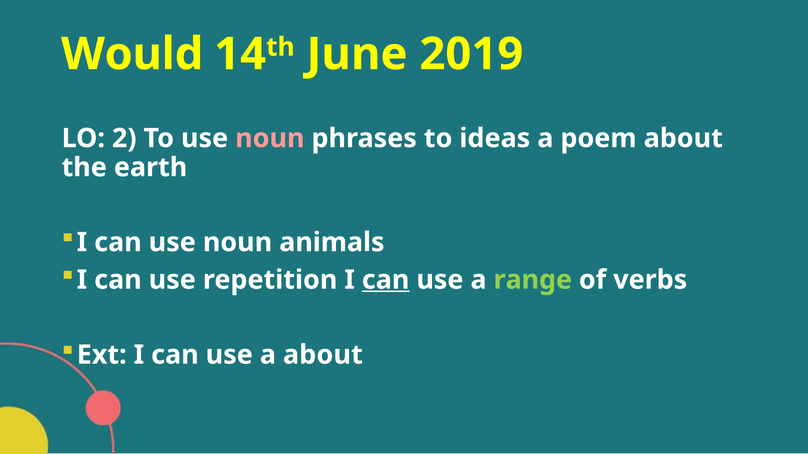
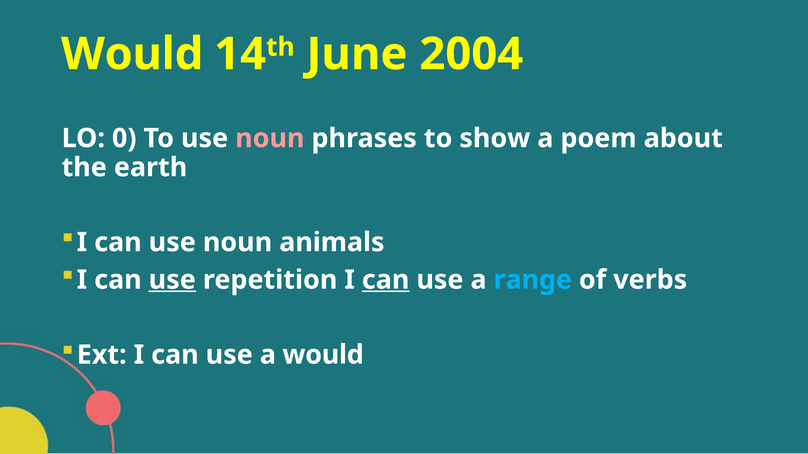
2019: 2019 -> 2004 (471, 54)
2: 2 -> 0 (124, 138)
ideas: ideas -> show (495, 138)
use underline: none -> present (172, 280)
range colour: light green -> light blue (533, 280)
a about: about -> would (323, 355)
